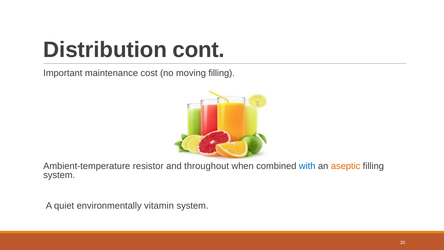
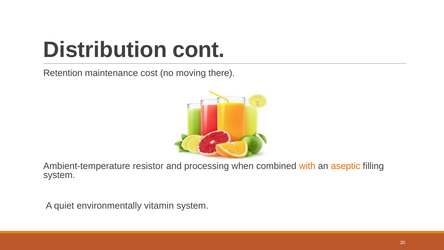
Important: Important -> Retention (63, 73)
moving filling: filling -> there (222, 73)
throughout: throughout -> processing (207, 166)
with colour: blue -> orange (307, 166)
